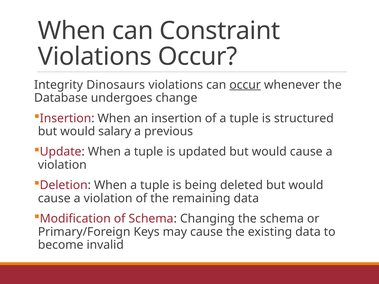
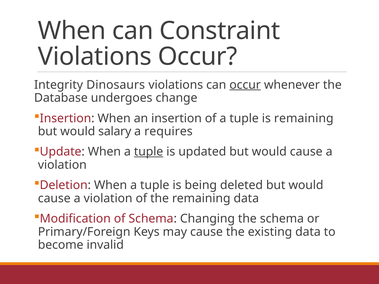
is structured: structured -> remaining (304, 118)
previous: previous -> requires (168, 131)
tuple underline: none -> present (149, 152)
